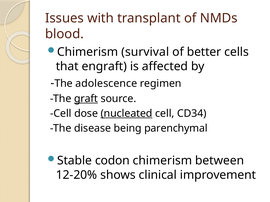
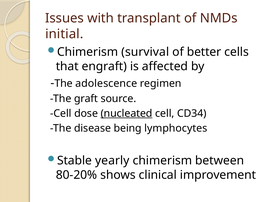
blood: blood -> initial (64, 34)
graft underline: present -> none (86, 99)
parenchymal: parenchymal -> lymphocytes (176, 129)
codon: codon -> yearly (112, 161)
12-20%: 12-20% -> 80-20% (76, 175)
